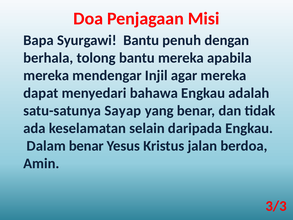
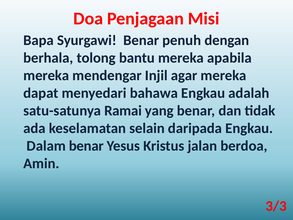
Syurgawi Bantu: Bantu -> Benar (141, 40)
Sayap: Sayap -> Ramai (123, 111)
